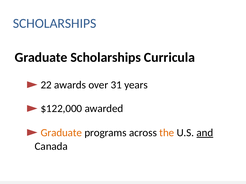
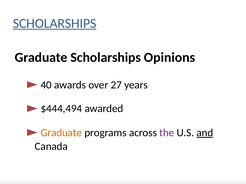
SCHOLARSHIPS underline: none -> present (55, 23)
Curricula: Curricula -> Opinions (170, 58)
22: 22 -> 40 (46, 85)
31: 31 -> 27 (116, 85)
$122,000: $122,000 -> $444,494 (61, 109)
the colour: orange -> purple (167, 133)
